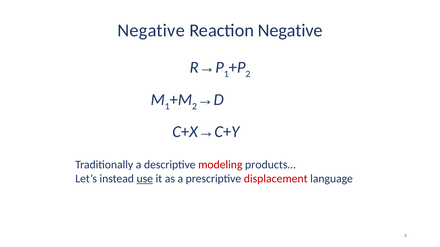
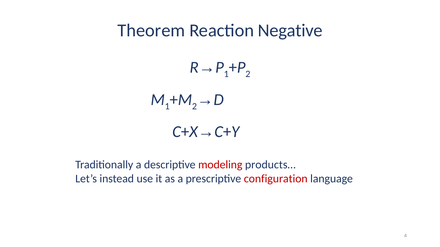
Negative: Negative -> Theorem (151, 31)
use underline: present -> none (145, 179)
displacement: displacement -> configuration (276, 179)
